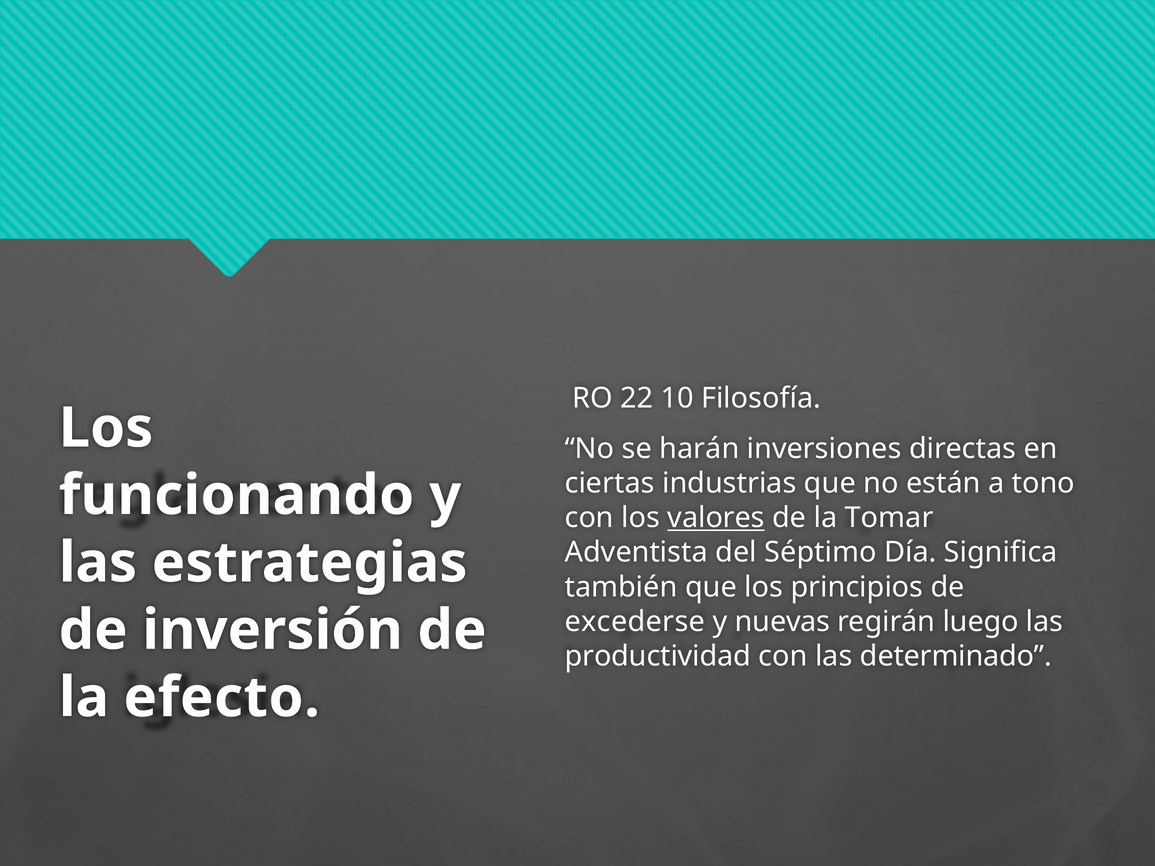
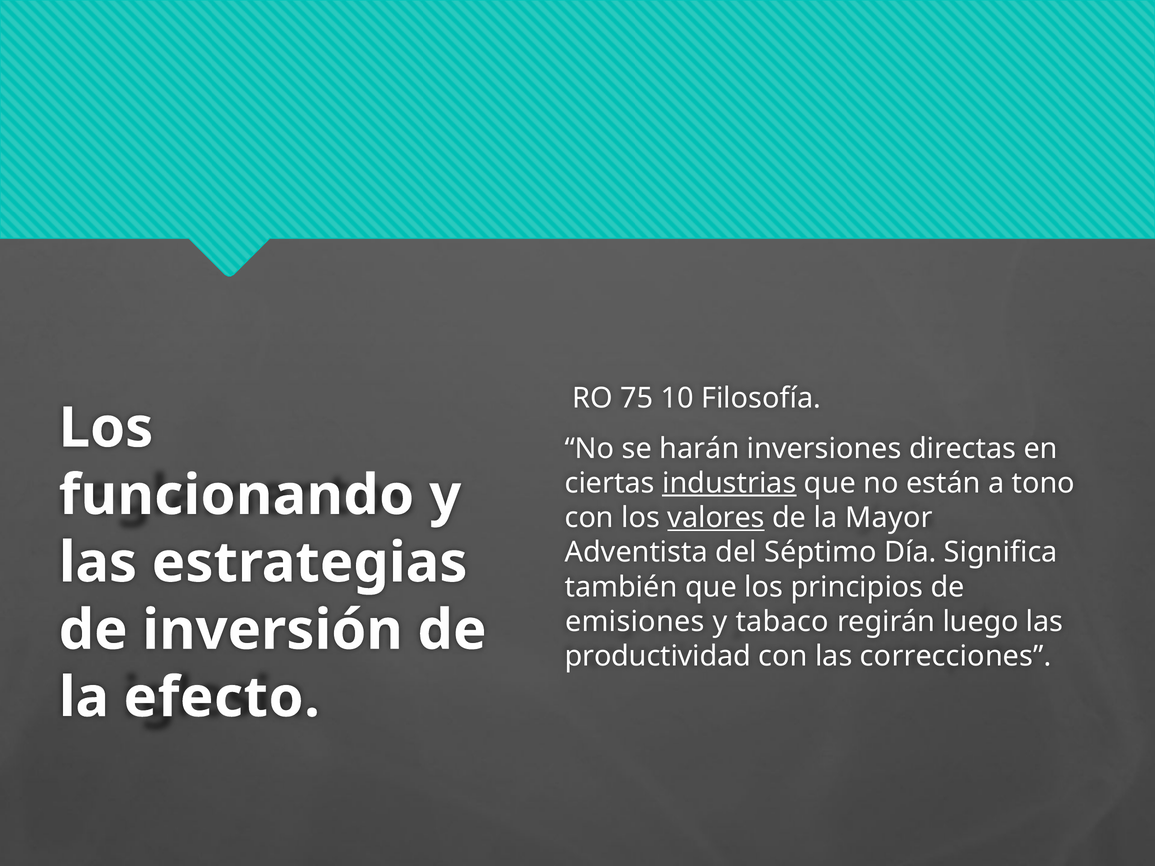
22: 22 -> 75 (637, 399)
industrias underline: none -> present (729, 483)
Tomar: Tomar -> Mayor (889, 518)
excederse: excederse -> emisiones (635, 622)
nuevas: nuevas -> tabaco (782, 622)
determinado: determinado -> correcciones (956, 657)
